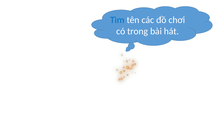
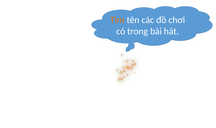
Tìm colour: blue -> orange (117, 20)
